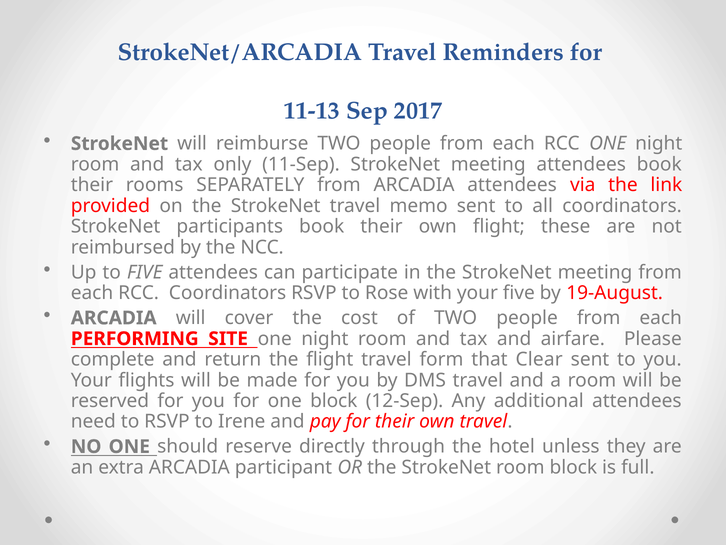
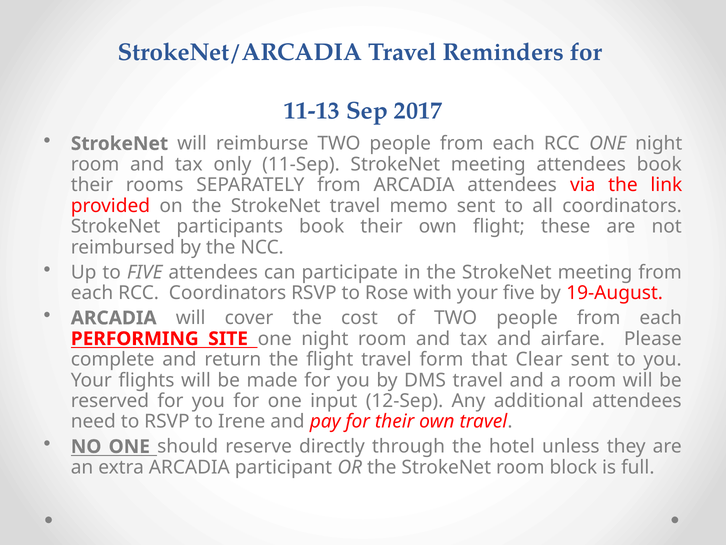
one block: block -> input (334, 401)
